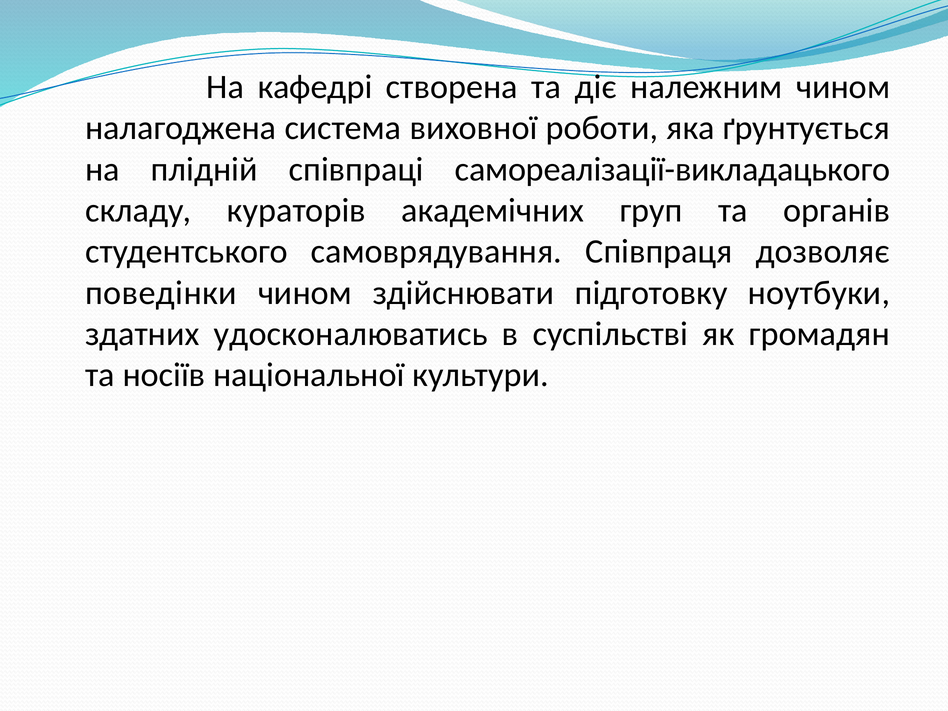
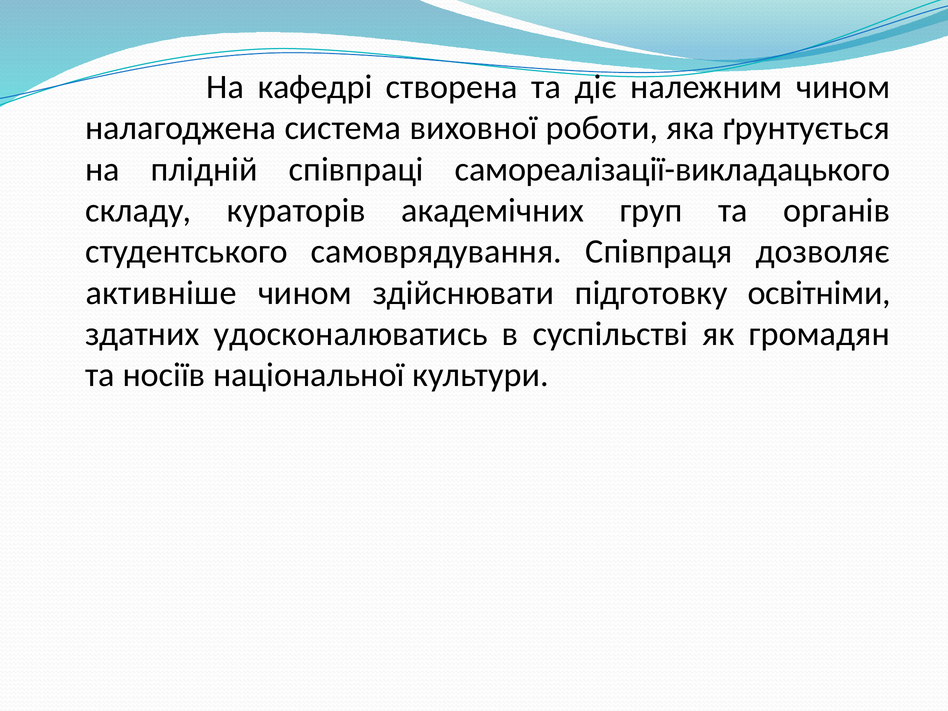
поведінки: поведінки -> активніше (161, 293)
ноутбуки: ноутбуки -> освітніми (819, 293)
